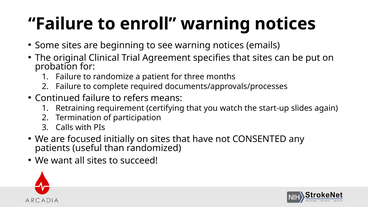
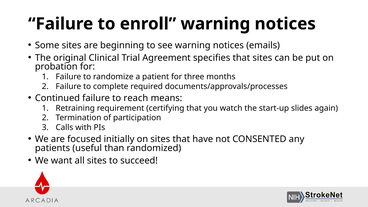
refers: refers -> reach (136, 98)
